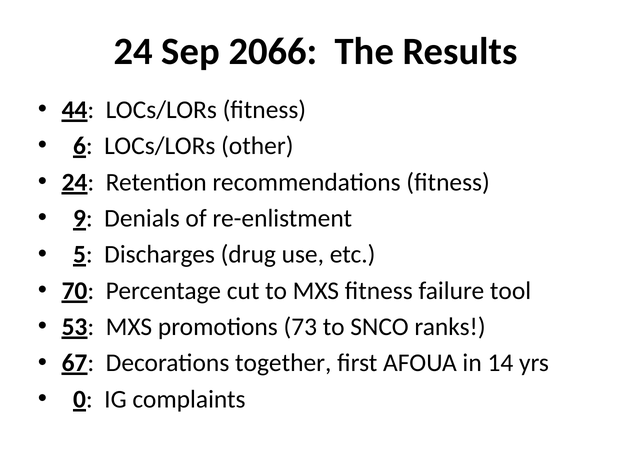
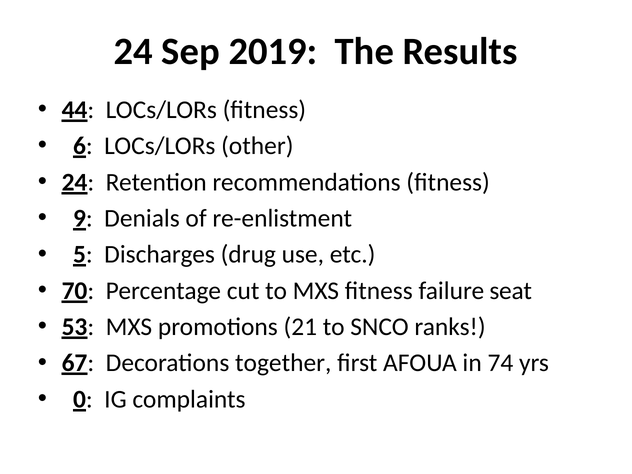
2066: 2066 -> 2019 (273, 51)
tool: tool -> seat (511, 291)
73: 73 -> 21 (300, 327)
14: 14 -> 74 (500, 363)
